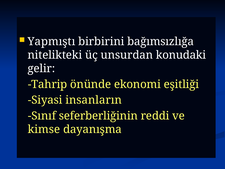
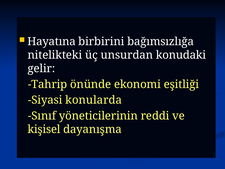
Yapmıştı: Yapmıştı -> Hayatına (52, 41)
insanların: insanların -> konularda (94, 100)
seferberliğinin: seferberliğinin -> yöneticilerinin (98, 116)
kimse: kimse -> kişisel (44, 129)
